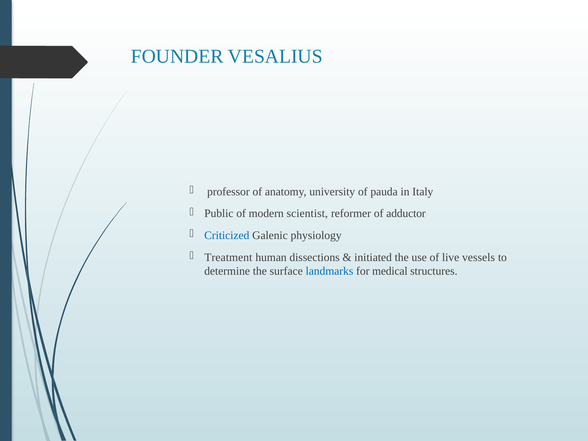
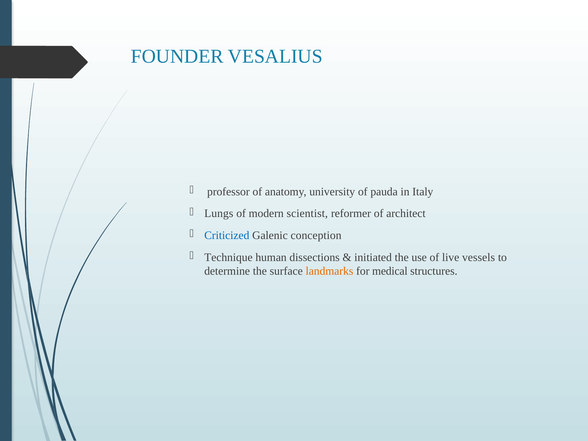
Public: Public -> Lungs (219, 214)
adductor: adductor -> architect (406, 214)
physiology: physiology -> conception (316, 235)
Treatment: Treatment -> Technique (228, 257)
landmarks colour: blue -> orange (329, 271)
